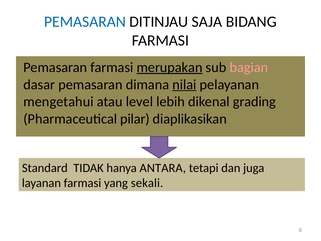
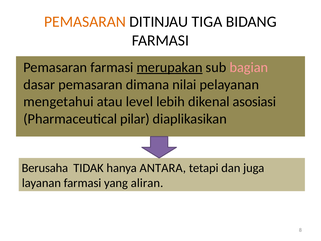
PEMASARAN colour: blue -> orange (85, 22)
SAJA: SAJA -> TIGA (207, 22)
nilai underline: present -> none (184, 84)
grading: grading -> asosiasi (254, 102)
Standard: Standard -> Berusaha (45, 168)
sekali: sekali -> aliran (147, 183)
